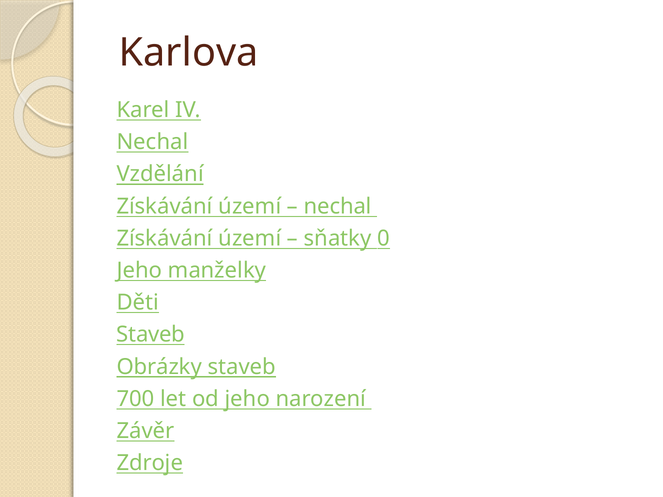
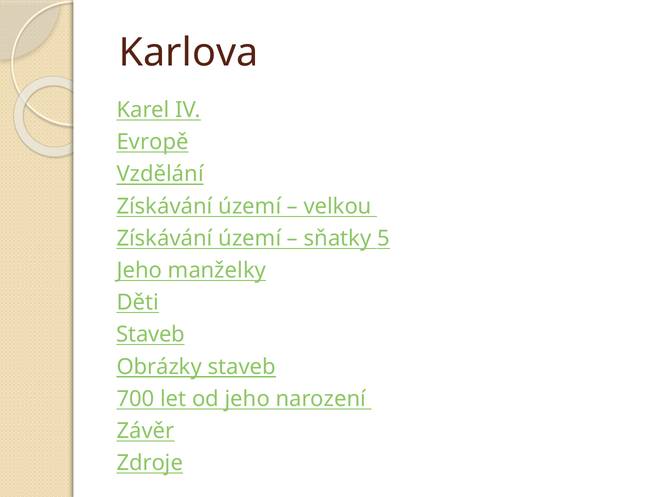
Nechal: Nechal -> Evropě (153, 142)
nechal: nechal -> velkou (338, 206)
0: 0 -> 5 (384, 238)
